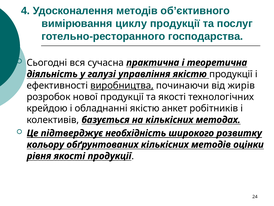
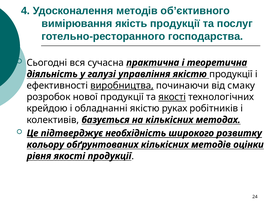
циклу: циклу -> якість (131, 23)
жирів: жирів -> смаку (241, 85)
якості underline: none -> present (172, 97)
анкет: анкет -> руках (175, 108)
